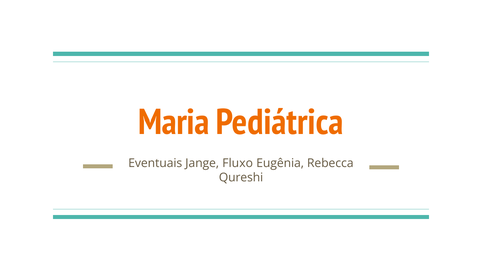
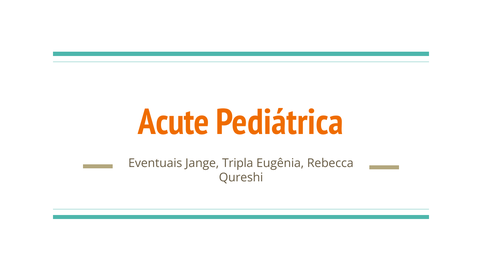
Maria: Maria -> Acute (174, 122)
Fluxo: Fluxo -> Tripla (238, 163)
